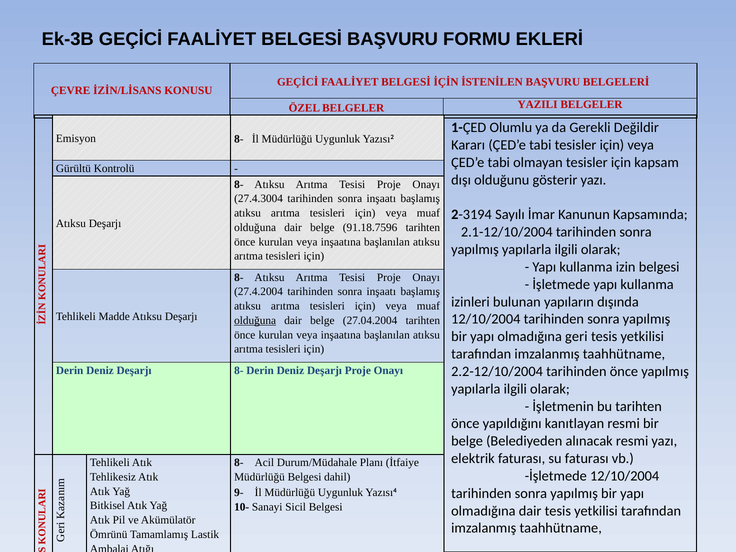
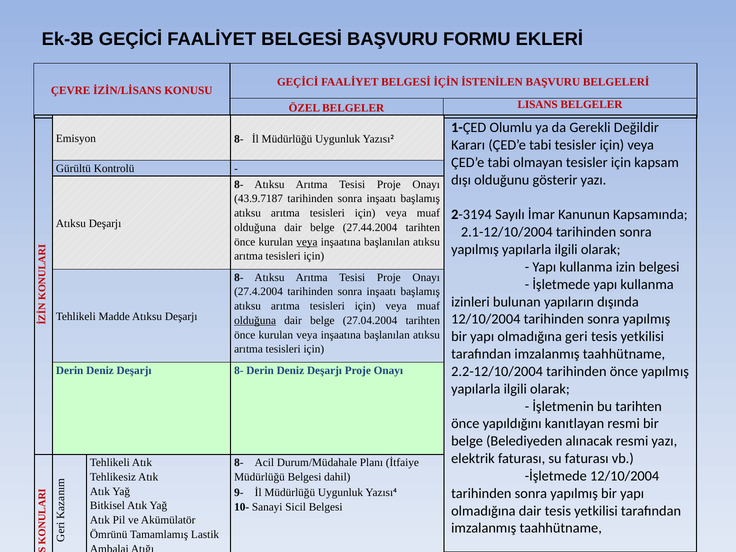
YAZILI: YAZILI -> LISANS (538, 105)
27.4.3004: 27.4.3004 -> 43.9.7187 (259, 199)
91.18.7596: 91.18.7596 -> 27.44.2004 (370, 227)
veya underline: none -> present (307, 242)
